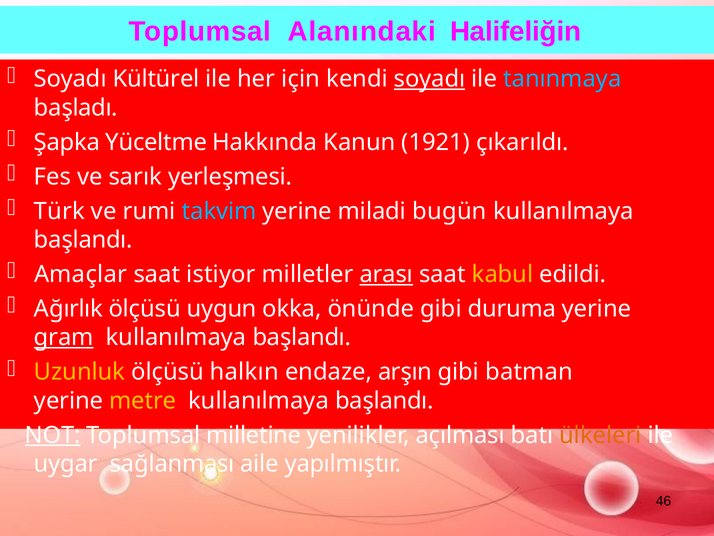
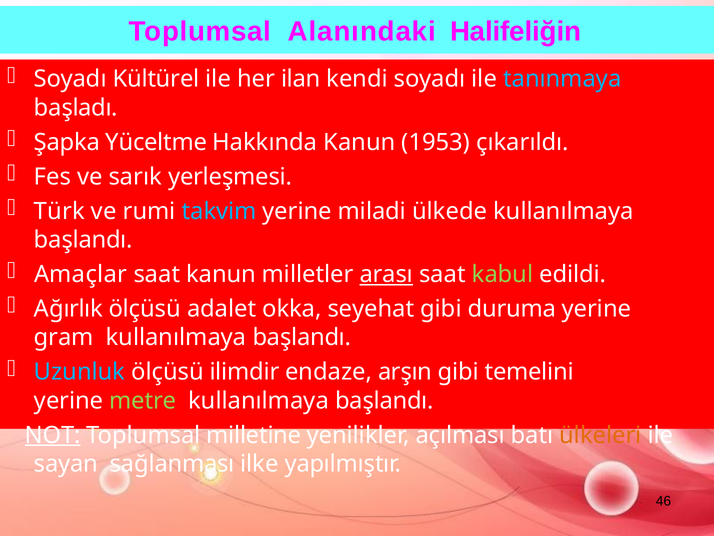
için: için -> ilan (301, 79)
soyadı underline: present -> none (430, 79)
1921: 1921 -> 1953 (436, 142)
bugün: bugün -> ülkede (450, 211)
saat istiyor: istiyor -> kanun (221, 274)
kabul colour: yellow -> light green (503, 274)
uygun: uygun -> adalet (222, 309)
önünde: önünde -> seyehat (371, 309)
gram underline: present -> none (64, 337)
Uzunluk colour: yellow -> light blue (80, 372)
halkın: halkın -> ilimdir (244, 372)
batman: batman -> temelini (529, 372)
metre colour: yellow -> light green (143, 400)
uygar: uygar -> sayan (66, 463)
aile: aile -> ilke (259, 463)
